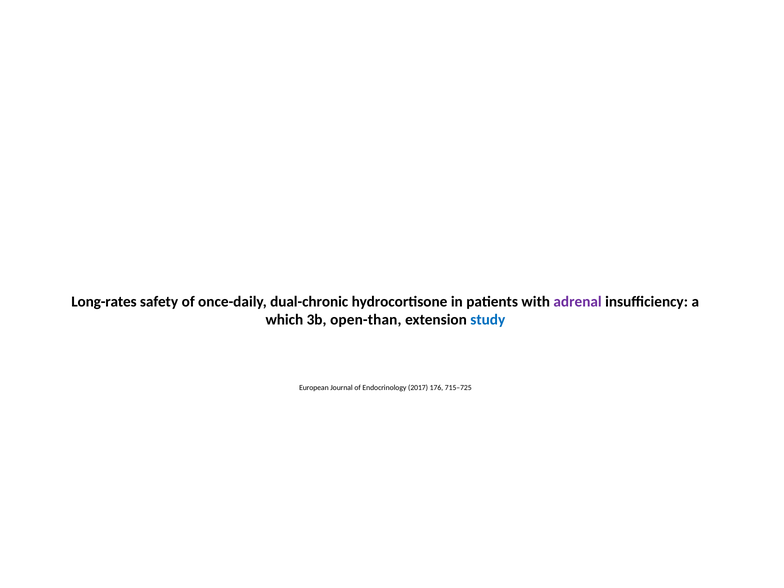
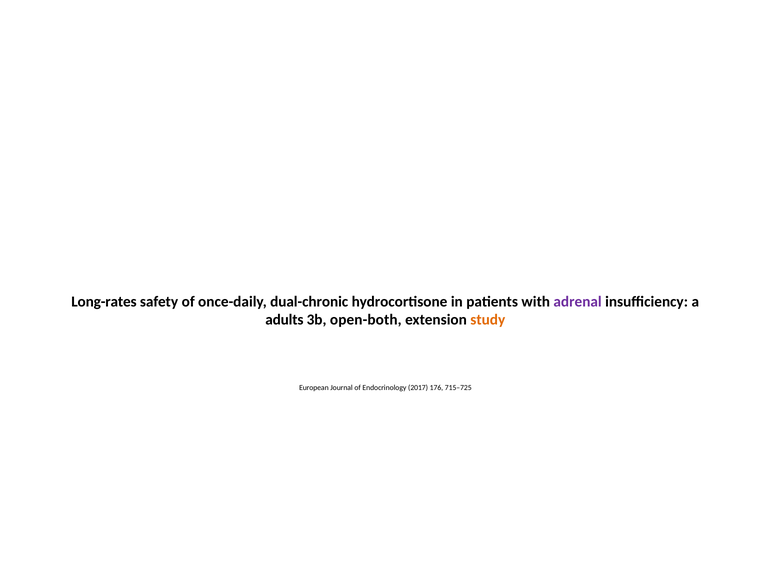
which: which -> adults (284, 320)
open-than: open-than -> open-both (366, 320)
study colour: blue -> orange (488, 320)
